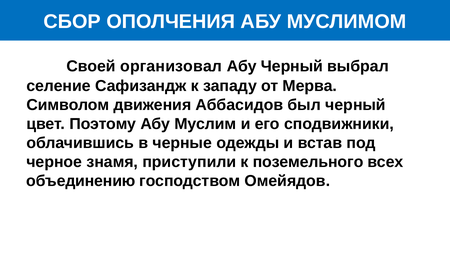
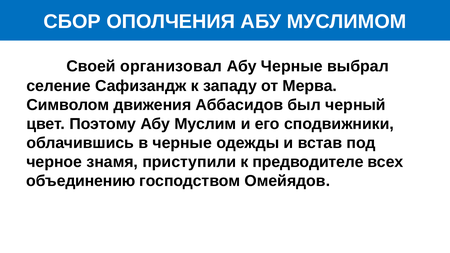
Абу Черный: Черный -> Черные (292, 66)
поземельного: поземельного -> предводителе (308, 162)
